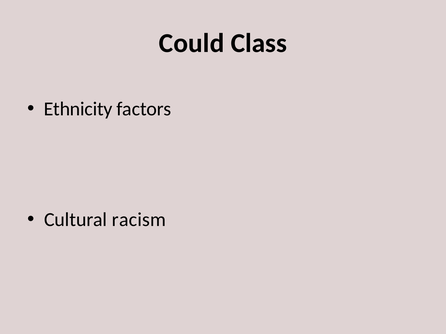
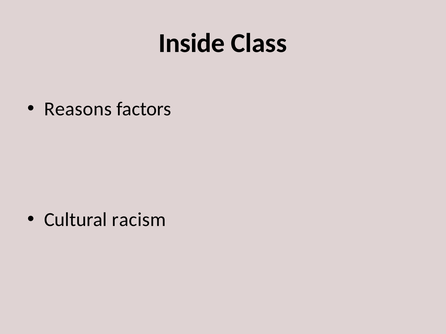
Could: Could -> Inside (192, 43)
Ethnicity: Ethnicity -> Reasons (78, 109)
